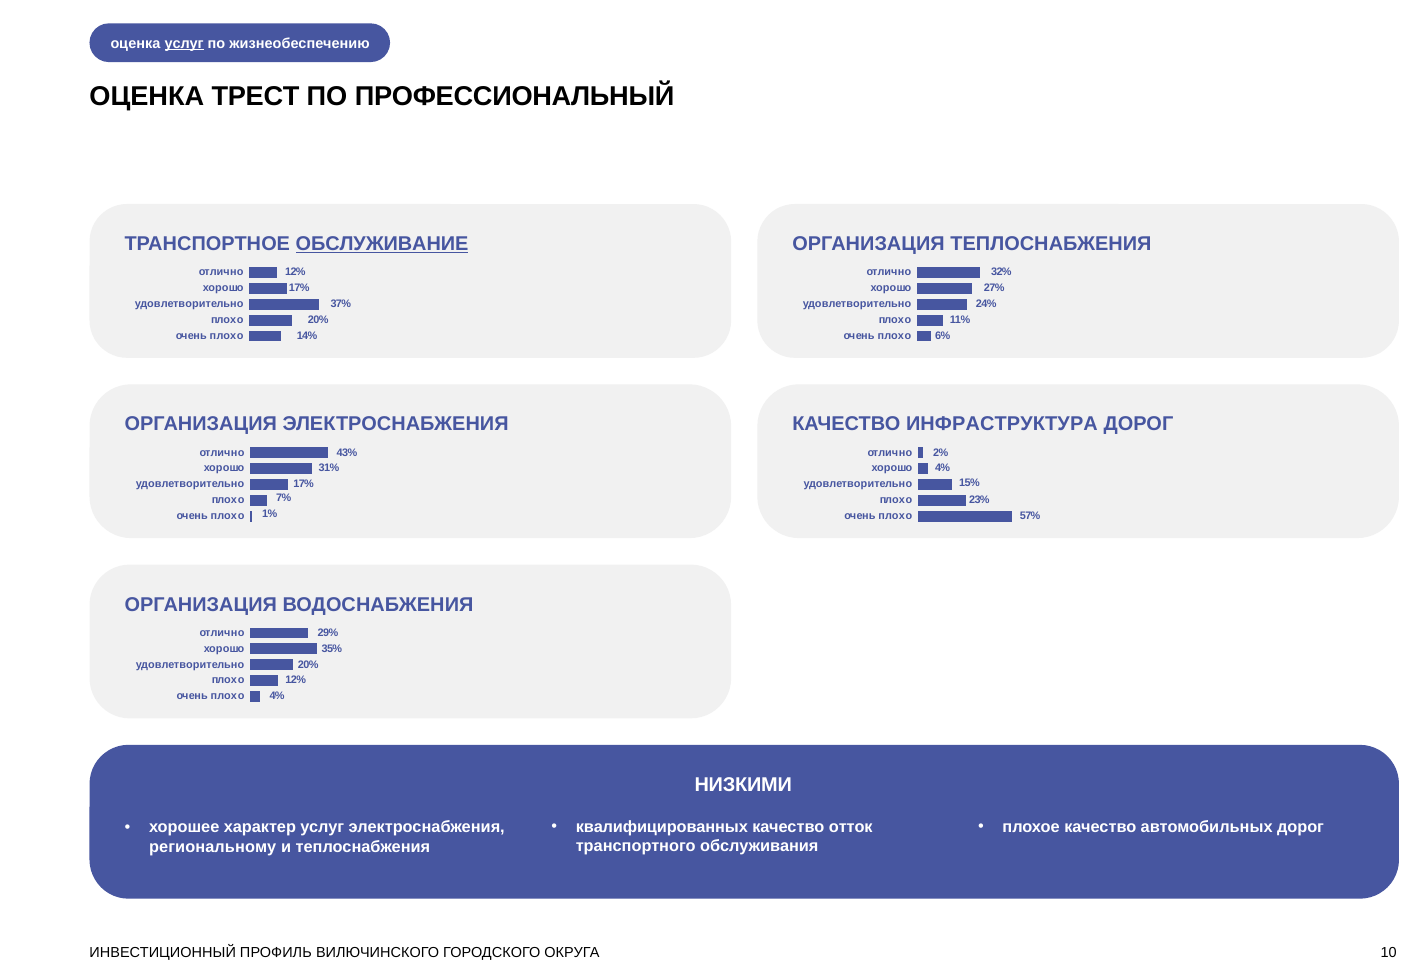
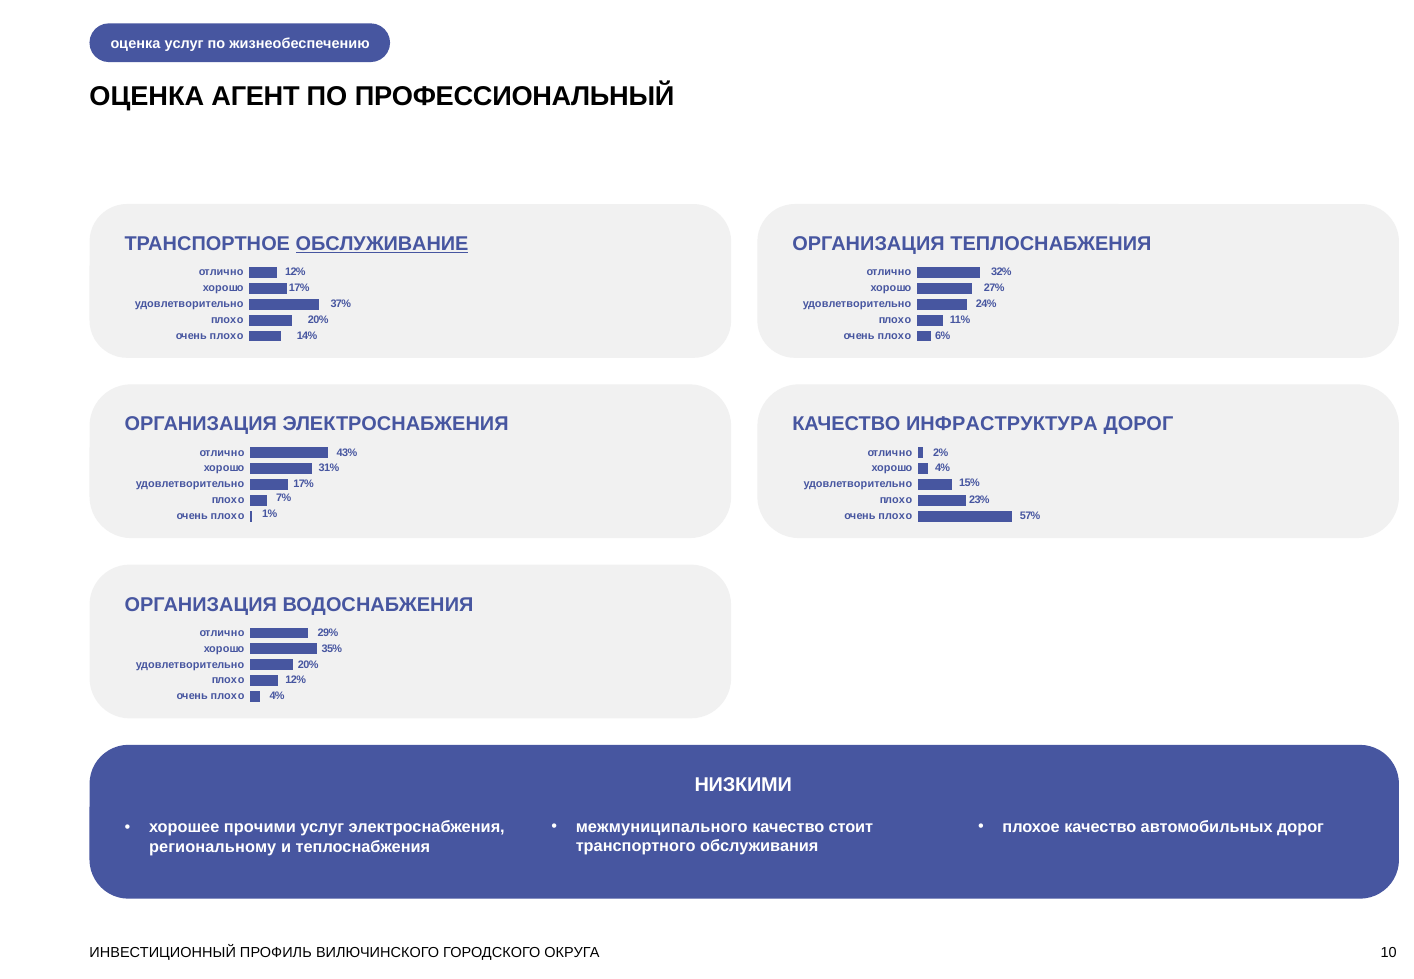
услуг underline: present -> none (184, 44)
ТРЕСТ: ТРЕСТ -> АГЕНТ (256, 97)
квалифицированных: квалифицированных -> межмуниципального (662, 827)
отток: отток -> стоит (851, 827)
характер: характер -> прочими (260, 828)
